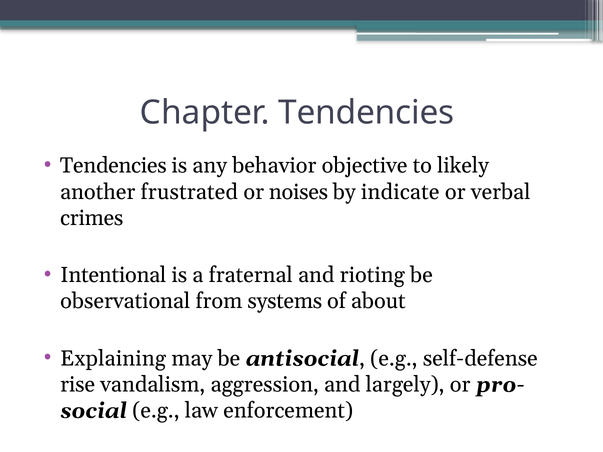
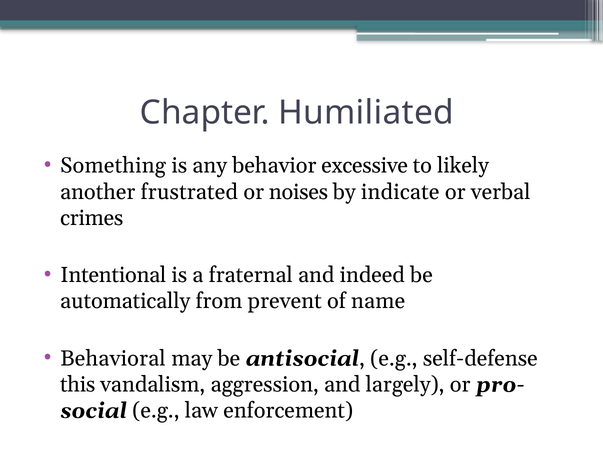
Chapter Tendencies: Tendencies -> Humiliated (366, 113)
Tendencies: Tendencies -> Something (113, 166)
objective: objective -> excessive (365, 166)
rioting: rioting -> indeed (372, 275)
observational: observational -> automatically (125, 301)
systems: systems -> prevent (285, 301)
about: about -> name (378, 301)
Explaining: Explaining -> Behavioral (113, 359)
rise: rise -> this (78, 385)
